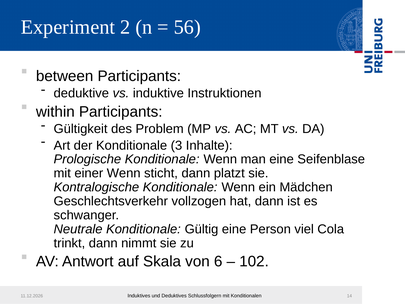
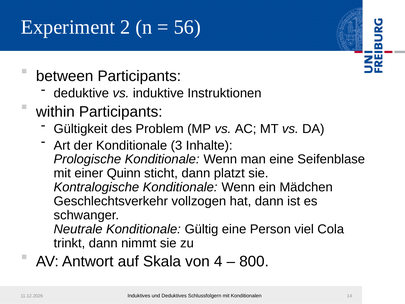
einer Wenn: Wenn -> Quinn (124, 173)
6: 6 -> 4 (218, 261)
102: 102 -> 800 (254, 261)
